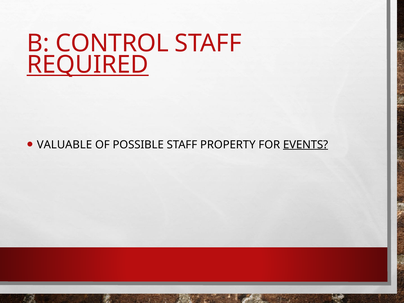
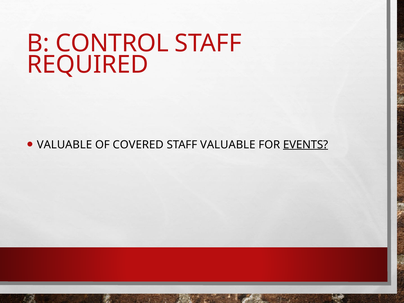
REQUIRED underline: present -> none (88, 65)
POSSIBLE: POSSIBLE -> COVERED (138, 145)
STAFF PROPERTY: PROPERTY -> VALUABLE (228, 145)
